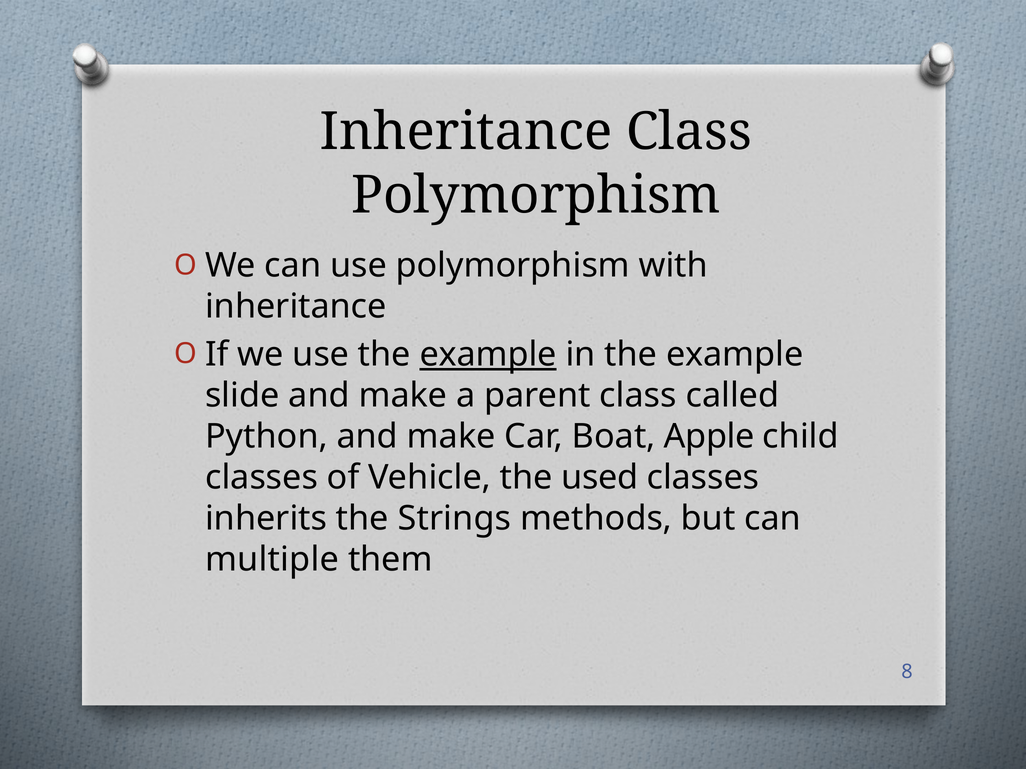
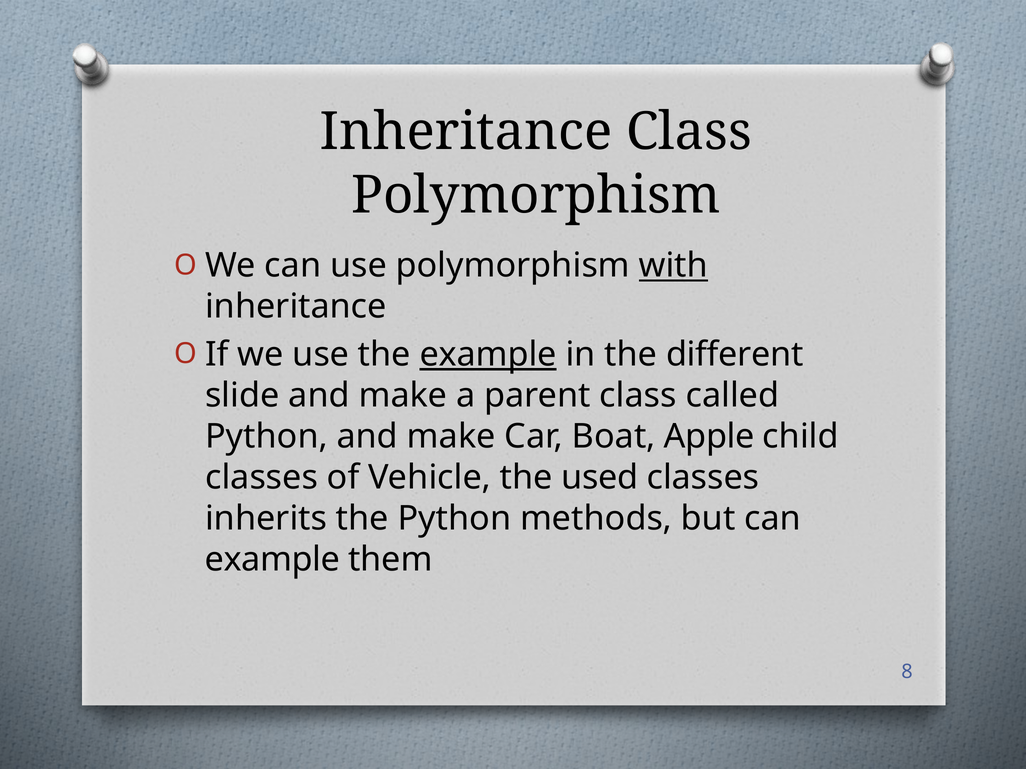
with underline: none -> present (673, 266)
in the example: example -> different (735, 355)
the Strings: Strings -> Python (454, 519)
multiple: multiple -> example (272, 560)
